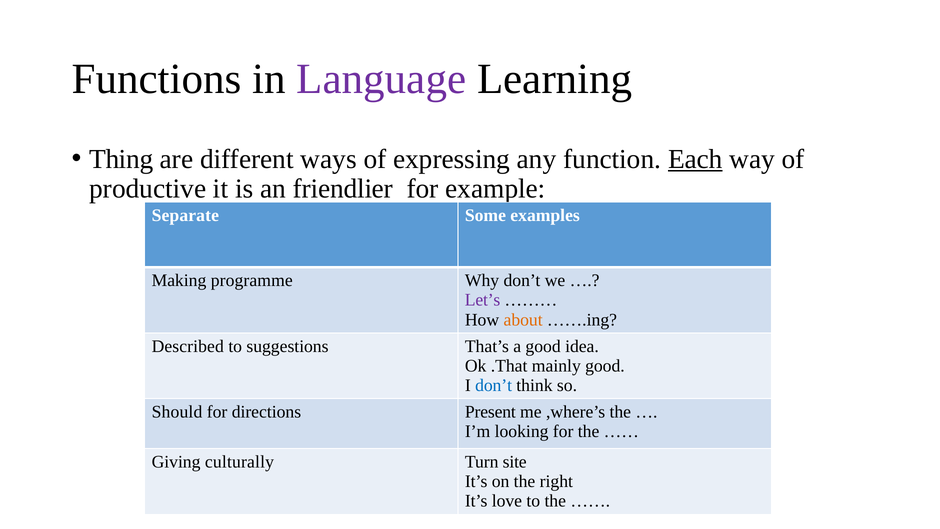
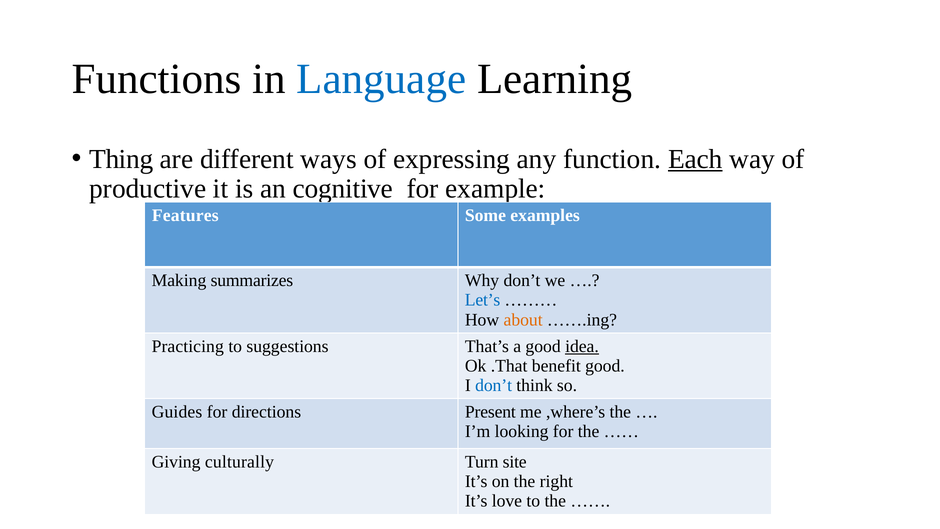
Language colour: purple -> blue (381, 79)
friendlier: friendlier -> cognitive (343, 189)
Separate: Separate -> Features (185, 216)
programme: programme -> summarizes (252, 281)
Let’s colour: purple -> blue (483, 300)
Described: Described -> Practicing (188, 346)
idea underline: none -> present (582, 346)
mainly: mainly -> benefit (556, 366)
Should: Should -> Guides (177, 412)
